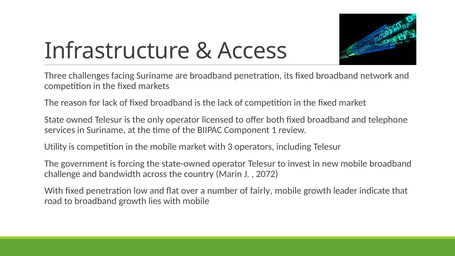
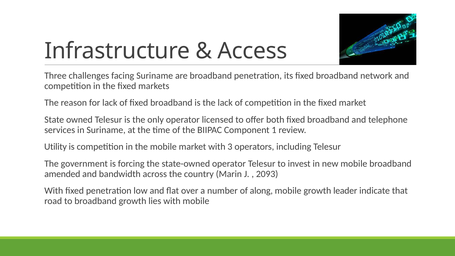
challenge: challenge -> amended (62, 174)
2072: 2072 -> 2093 (267, 174)
fairly: fairly -> along (261, 191)
